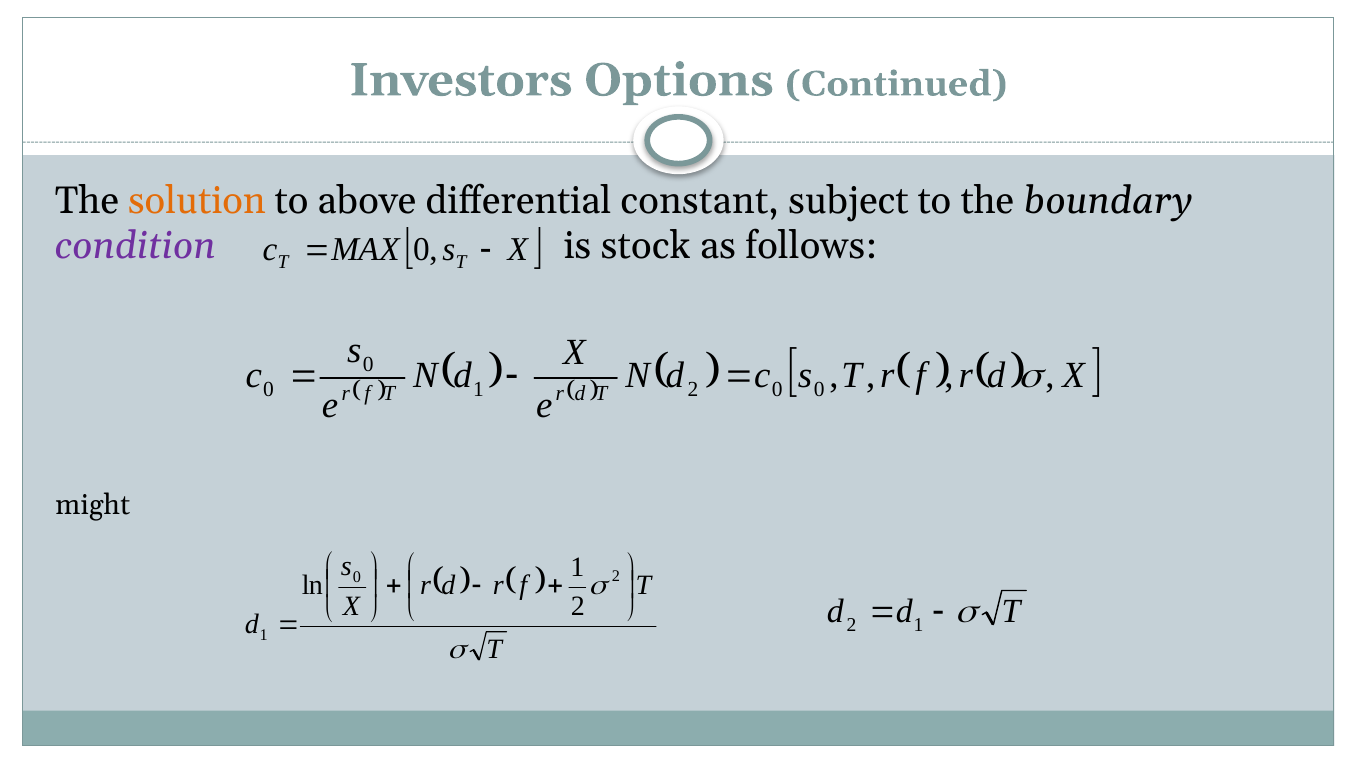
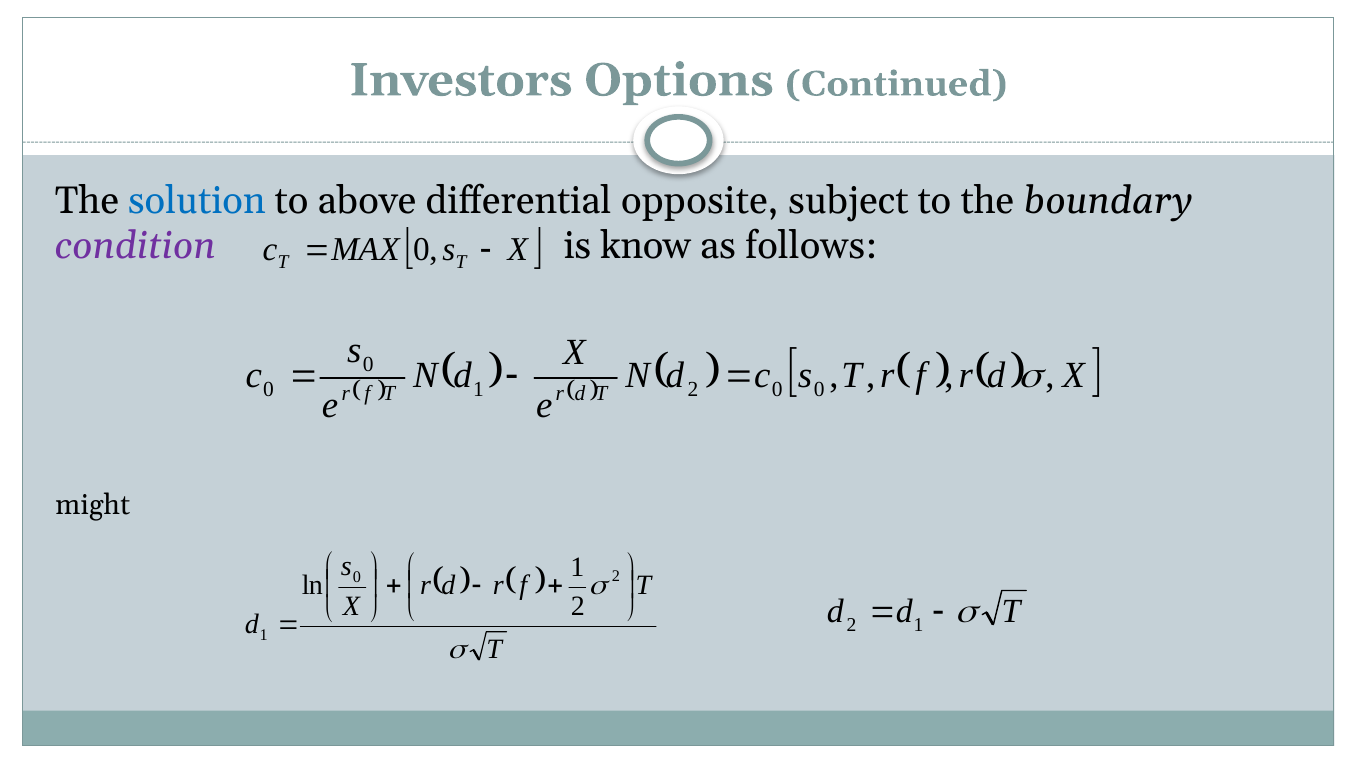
solution colour: orange -> blue (197, 201)
constant: constant -> opposite (700, 201)
stock: stock -> know (646, 246)
